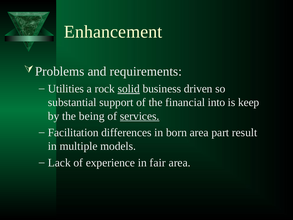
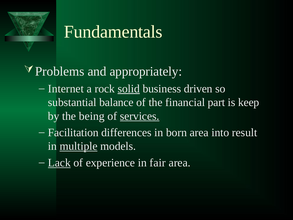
Enhancement: Enhancement -> Fundamentals (113, 32)
requirements: requirements -> appropriately (146, 71)
Utilities: Utilities -> Internet (66, 89)
support: support -> balance (116, 102)
into: into -> part (216, 102)
part: part -> into (220, 132)
multiple underline: none -> present (79, 146)
Lack underline: none -> present (59, 163)
